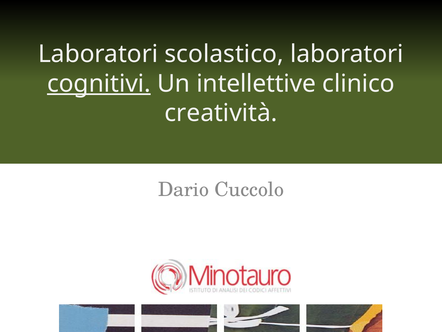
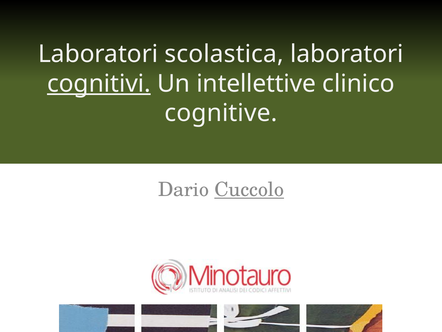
scolastico: scolastico -> scolastica (224, 54)
creatività: creatività -> cognitive (221, 113)
Cuccolo underline: none -> present (249, 189)
